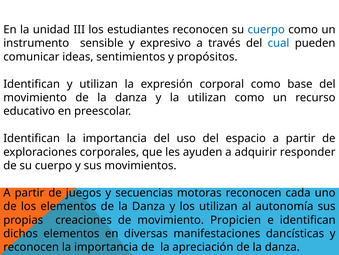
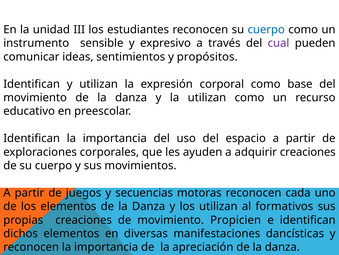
cual colour: blue -> purple (279, 43)
adquirir responder: responder -> creaciones (308, 152)
autonomía: autonomía -> formativos (284, 206)
